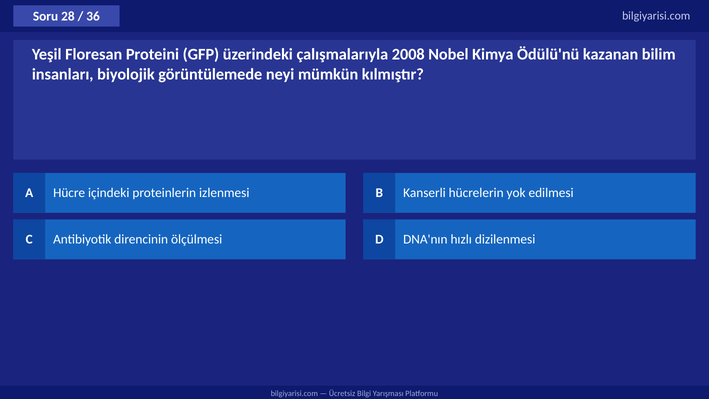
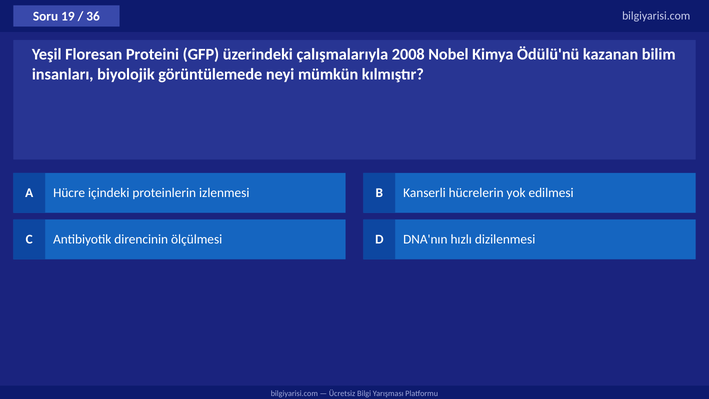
28: 28 -> 19 (68, 16)
